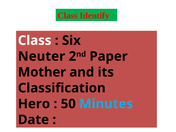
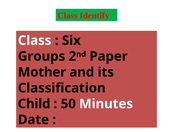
Neuter: Neuter -> Groups (42, 56)
Hero: Hero -> Child (34, 104)
Minutes colour: light blue -> white (106, 104)
